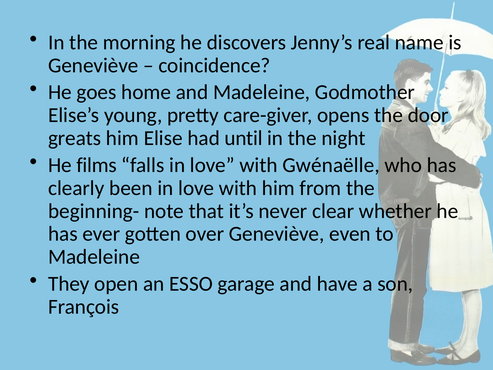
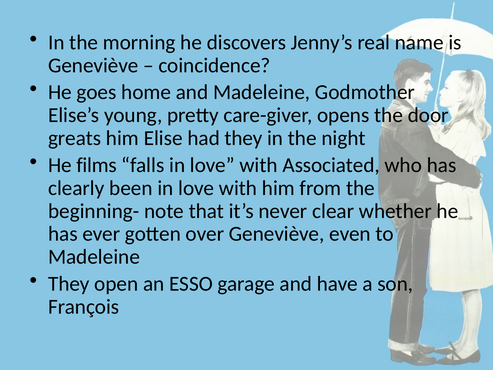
had until: until -> they (244, 138)
Gwénaëlle: Gwénaëlle -> Associated (331, 165)
